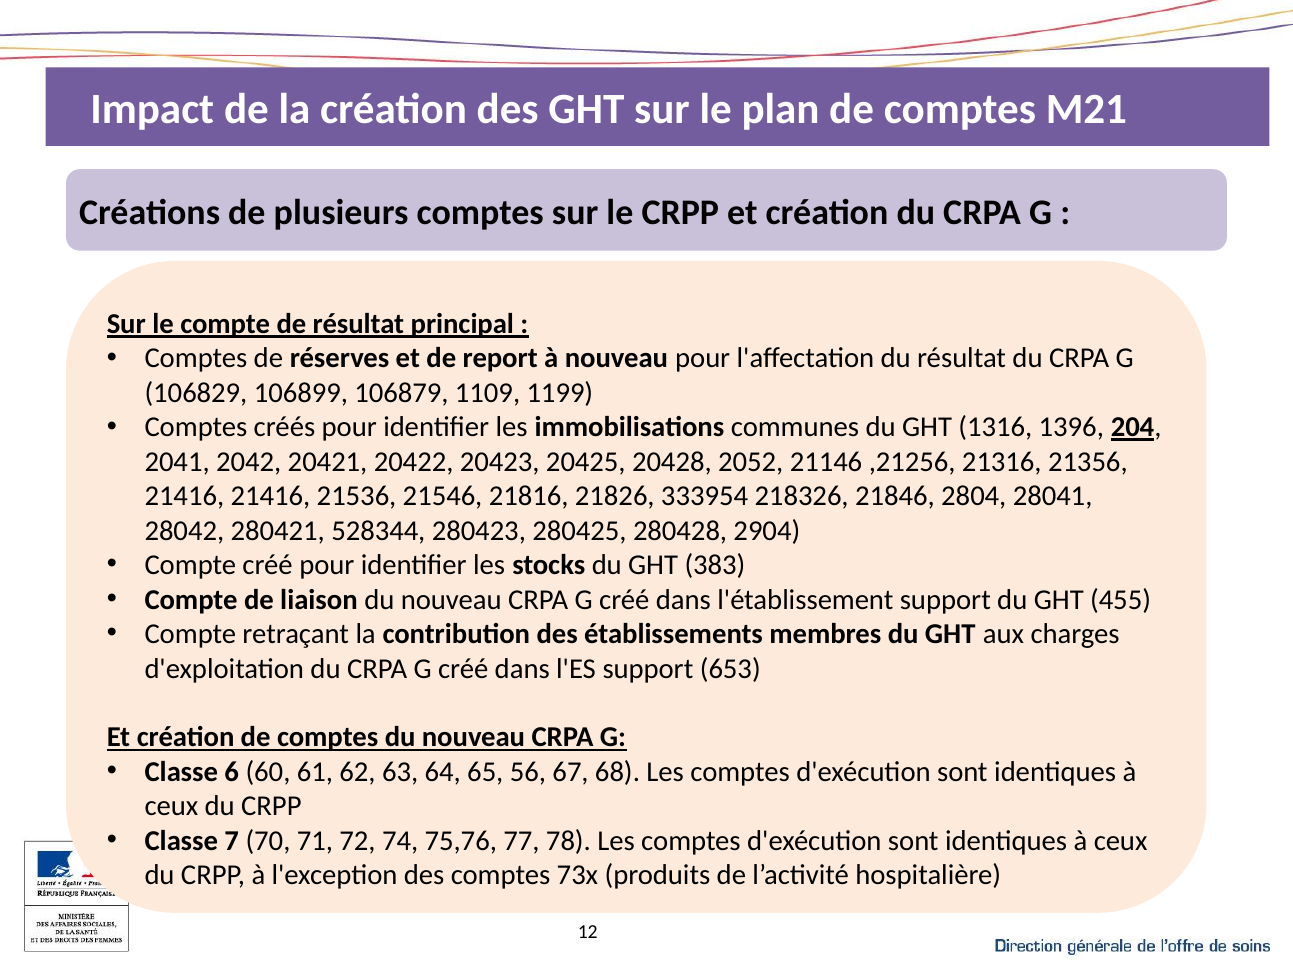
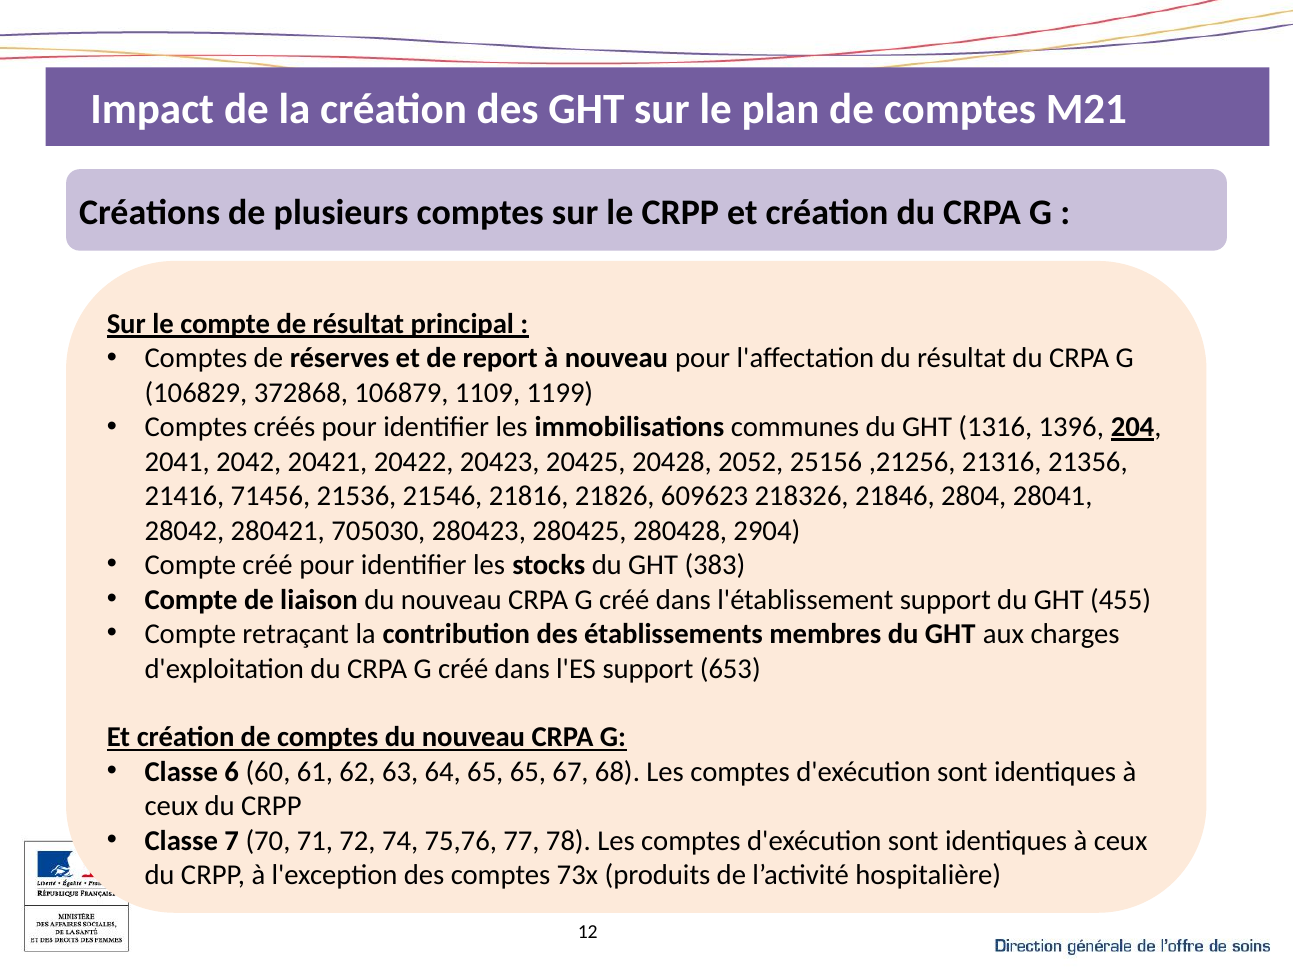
106899: 106899 -> 372868 (301, 393)
21146: 21146 -> 25156 (826, 462)
21416 21416: 21416 -> 71456 (270, 496)
333954: 333954 -> 609623 (705, 496)
528344: 528344 -> 705030 (378, 531)
65 56: 56 -> 65 (528, 772)
